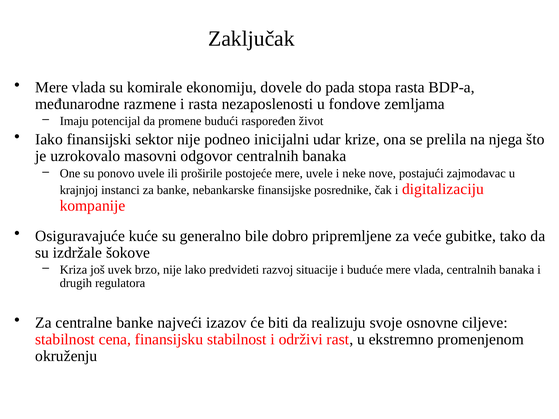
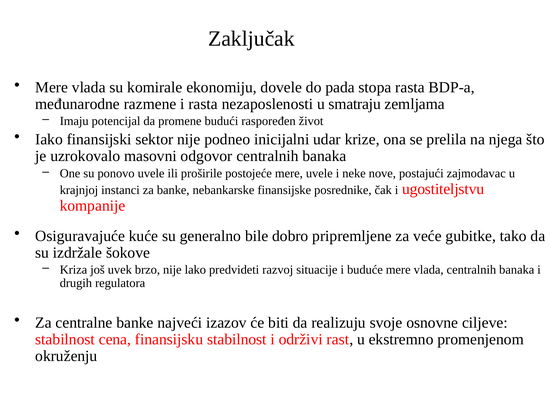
fondove: fondove -> smatraju (355, 104)
digitalizaciju: digitalizaciju -> ugostiteljstvu (443, 189)
